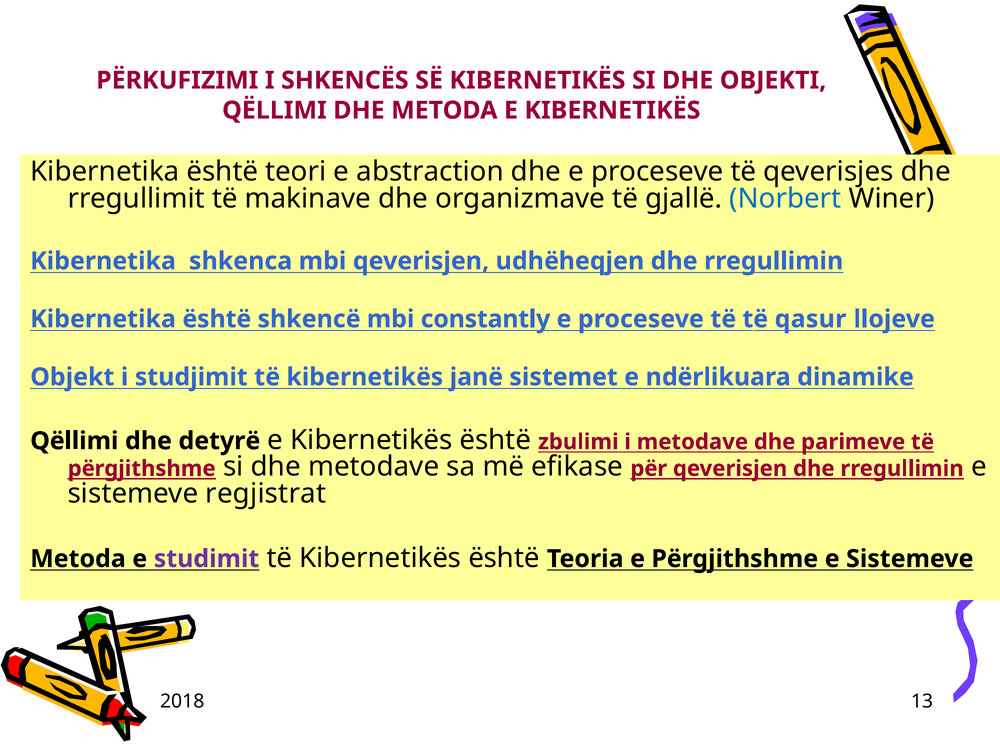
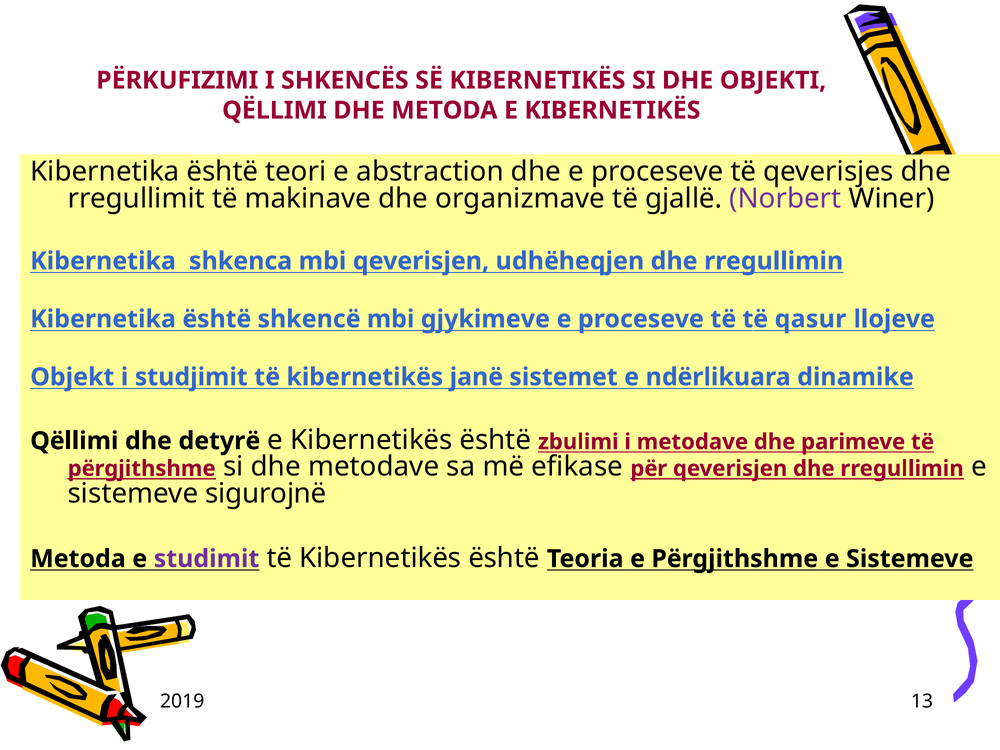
Norbert colour: blue -> purple (785, 198)
constantly: constantly -> gjykimeve (485, 319)
regjistrat: regjistrat -> sigurojnë (266, 493)
2018: 2018 -> 2019 (182, 701)
